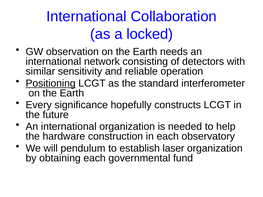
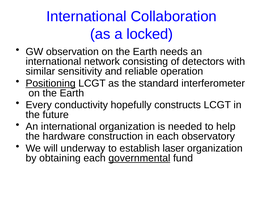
significance: significance -> conductivity (81, 105)
pendulum: pendulum -> underway (83, 148)
governmental underline: none -> present (139, 158)
